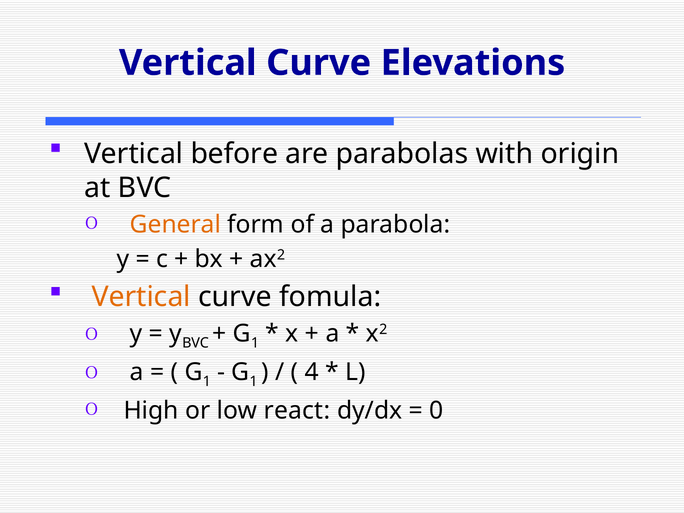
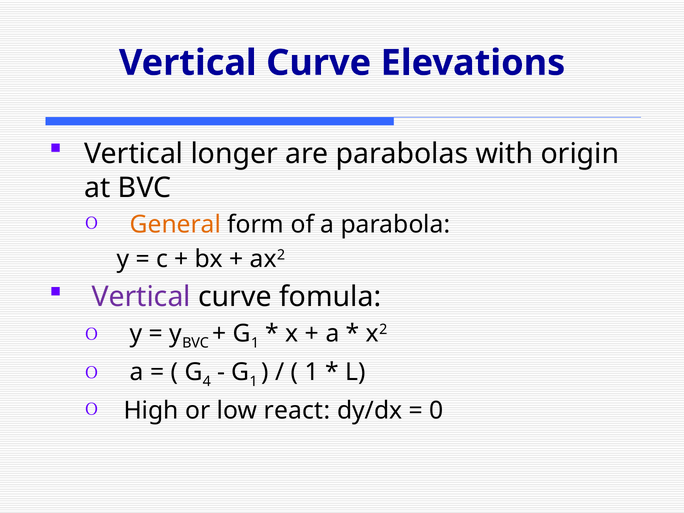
before: before -> longer (234, 154)
Vertical colour: orange -> purple (141, 297)
1: 1 -> 4 (207, 382)
4: 4 -> 1 (312, 372)
